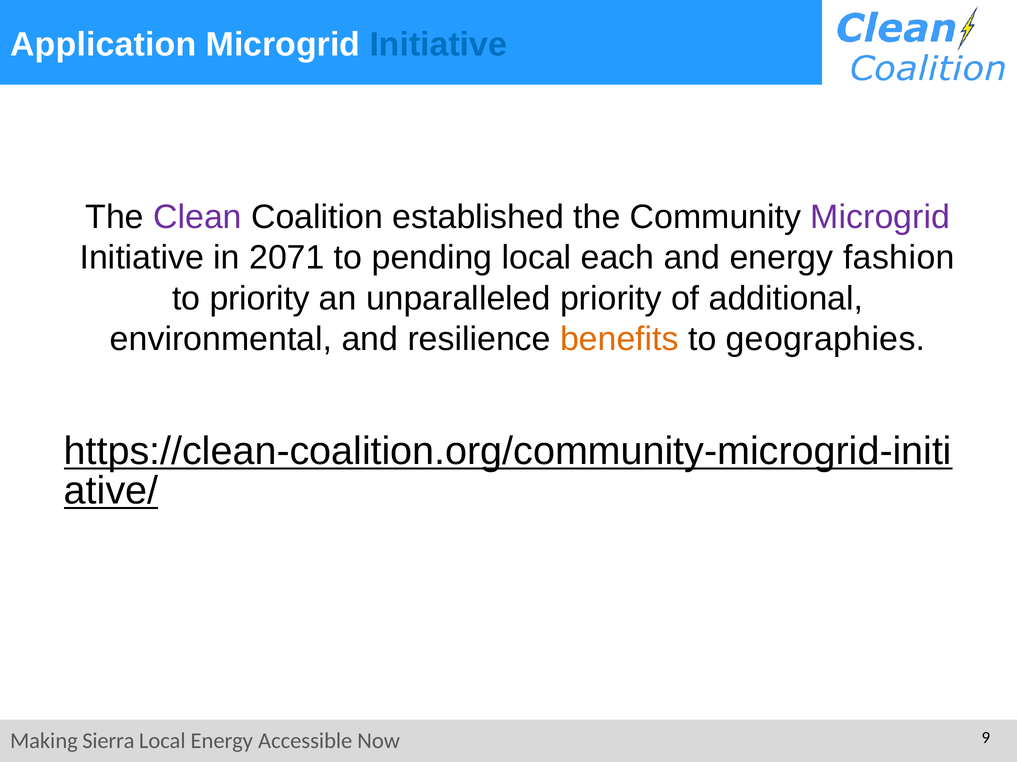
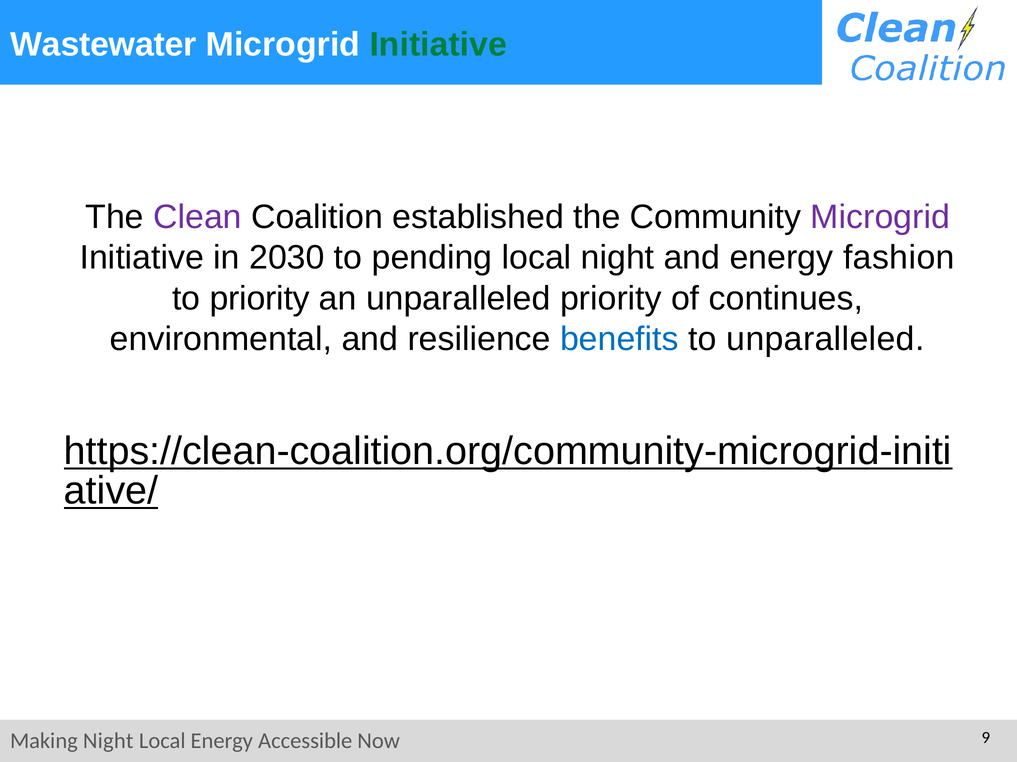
Application: Application -> Wastewater (103, 45)
Initiative colour: blue -> green (438, 45)
2071: 2071 -> 2030 (287, 258)
local each: each -> night (618, 258)
additional: additional -> continues (786, 299)
benefits colour: orange -> blue (619, 339)
to geographies: geographies -> unparalleled (825, 339)
Sierra: Sierra -> Night (108, 742)
